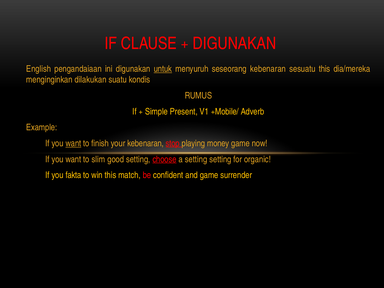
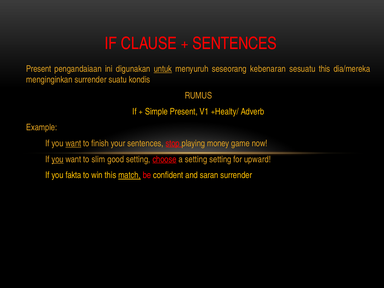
DIGUNAKAN: DIGUNAKAN -> SENTENCES (235, 43)
English: English -> Present (39, 69)
menginginkan dilakukan: dilakukan -> surrender (91, 80)
+Mobile/: +Mobile/ -> +Healty/ (225, 112)
your kebenaran: kebenaran -> sentences (145, 143)
you underline: none -> present (58, 159)
organic: organic -> upward (257, 159)
match underline: none -> present (129, 175)
and game: game -> saran (209, 175)
